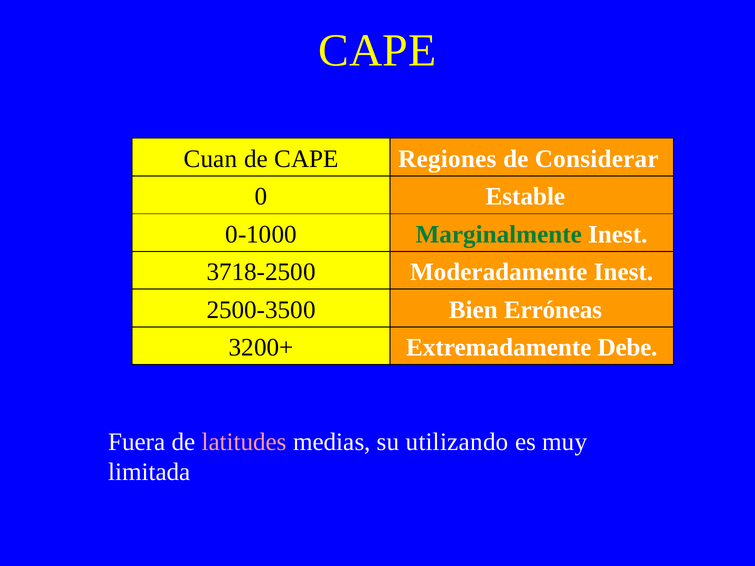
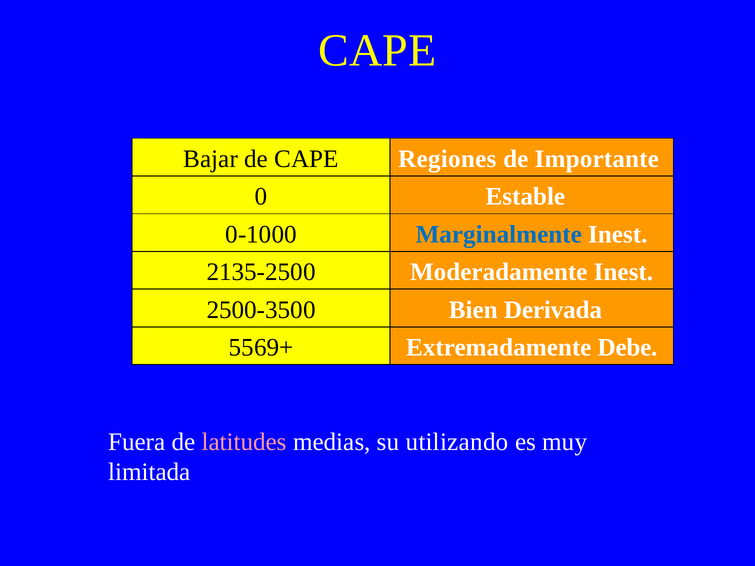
Cuan: Cuan -> Bajar (211, 159)
Considerar: Considerar -> Importante (597, 159)
Marginalmente colour: green -> blue (499, 234)
3718-2500: 3718-2500 -> 2135-2500 (261, 272)
Erróneas: Erróneas -> Derivada (553, 310)
3200+: 3200+ -> 5569+ (261, 348)
